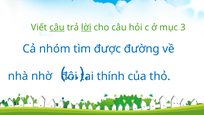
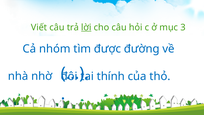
câu underline: present -> none (57, 27)
